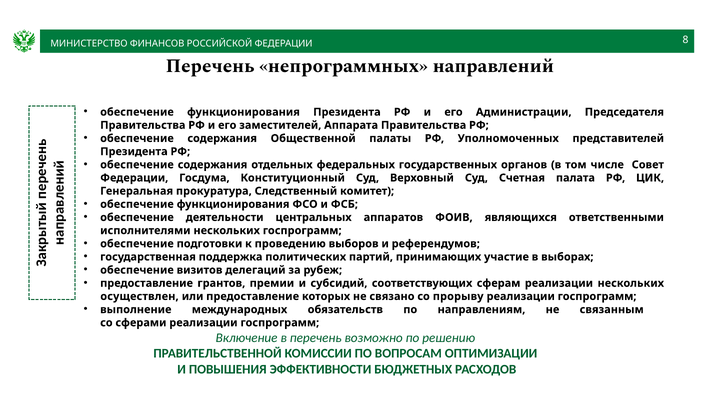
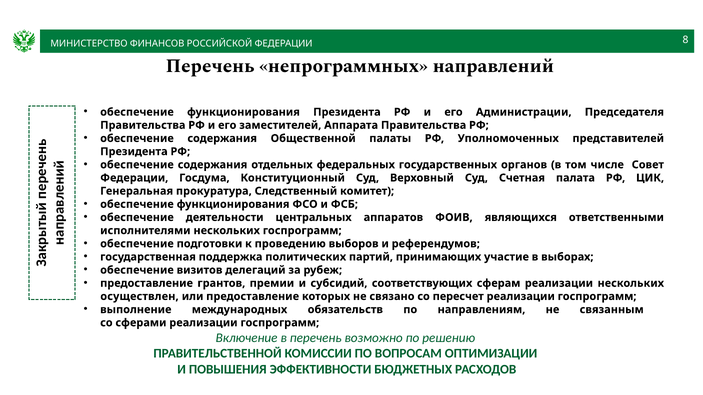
прорыву: прорыву -> пересчет (458, 297)
